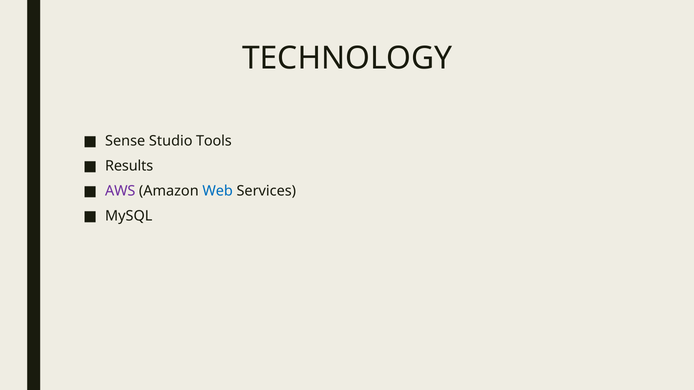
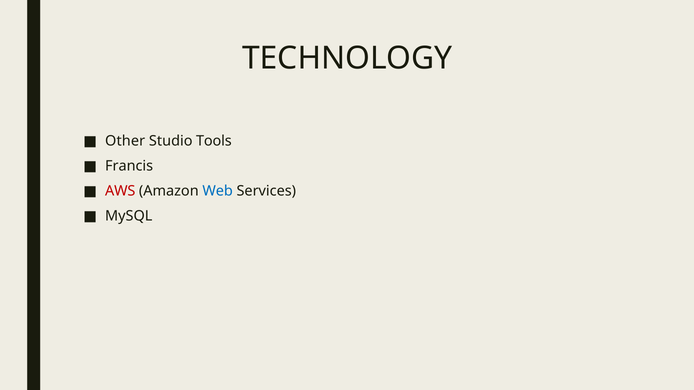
Sense: Sense -> Other (125, 141)
Results: Results -> Francis (129, 166)
AWS colour: purple -> red (120, 191)
